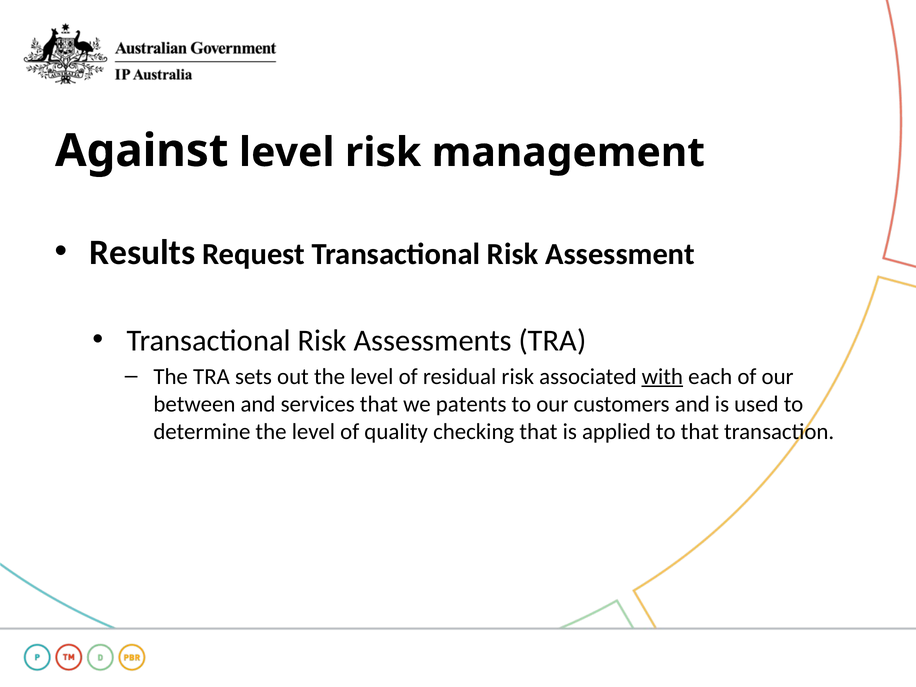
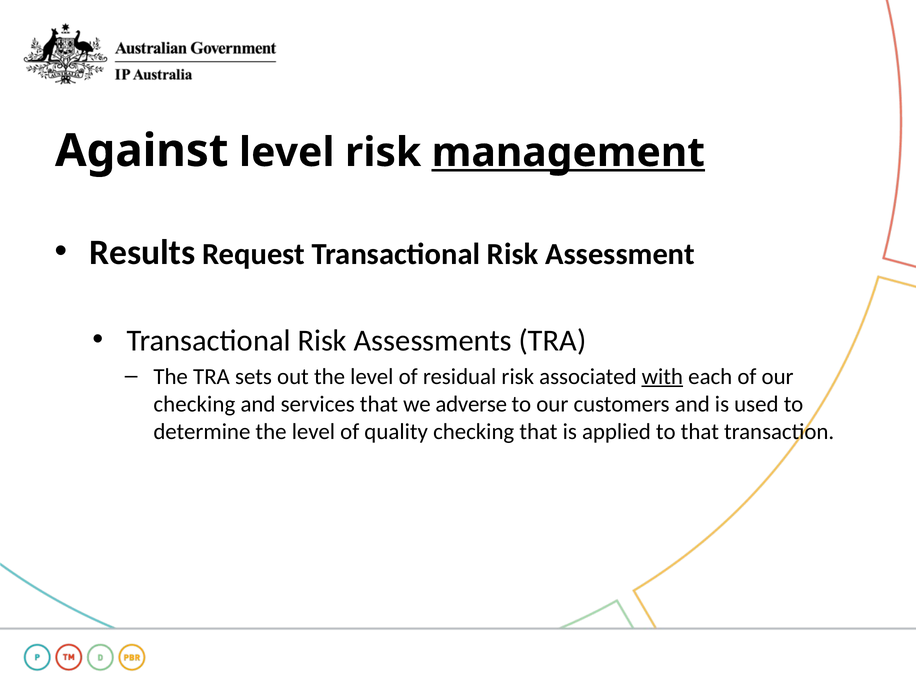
management underline: none -> present (568, 153)
between: between -> checking (194, 404)
patents: patents -> adverse (471, 404)
